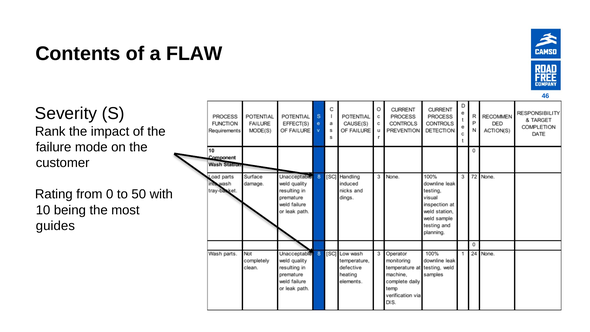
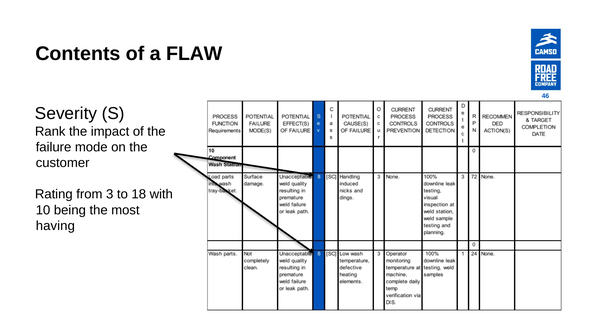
0: 0 -> 3 (110, 194)
50: 50 -> 18 (139, 194)
guides: guides -> having (55, 226)
